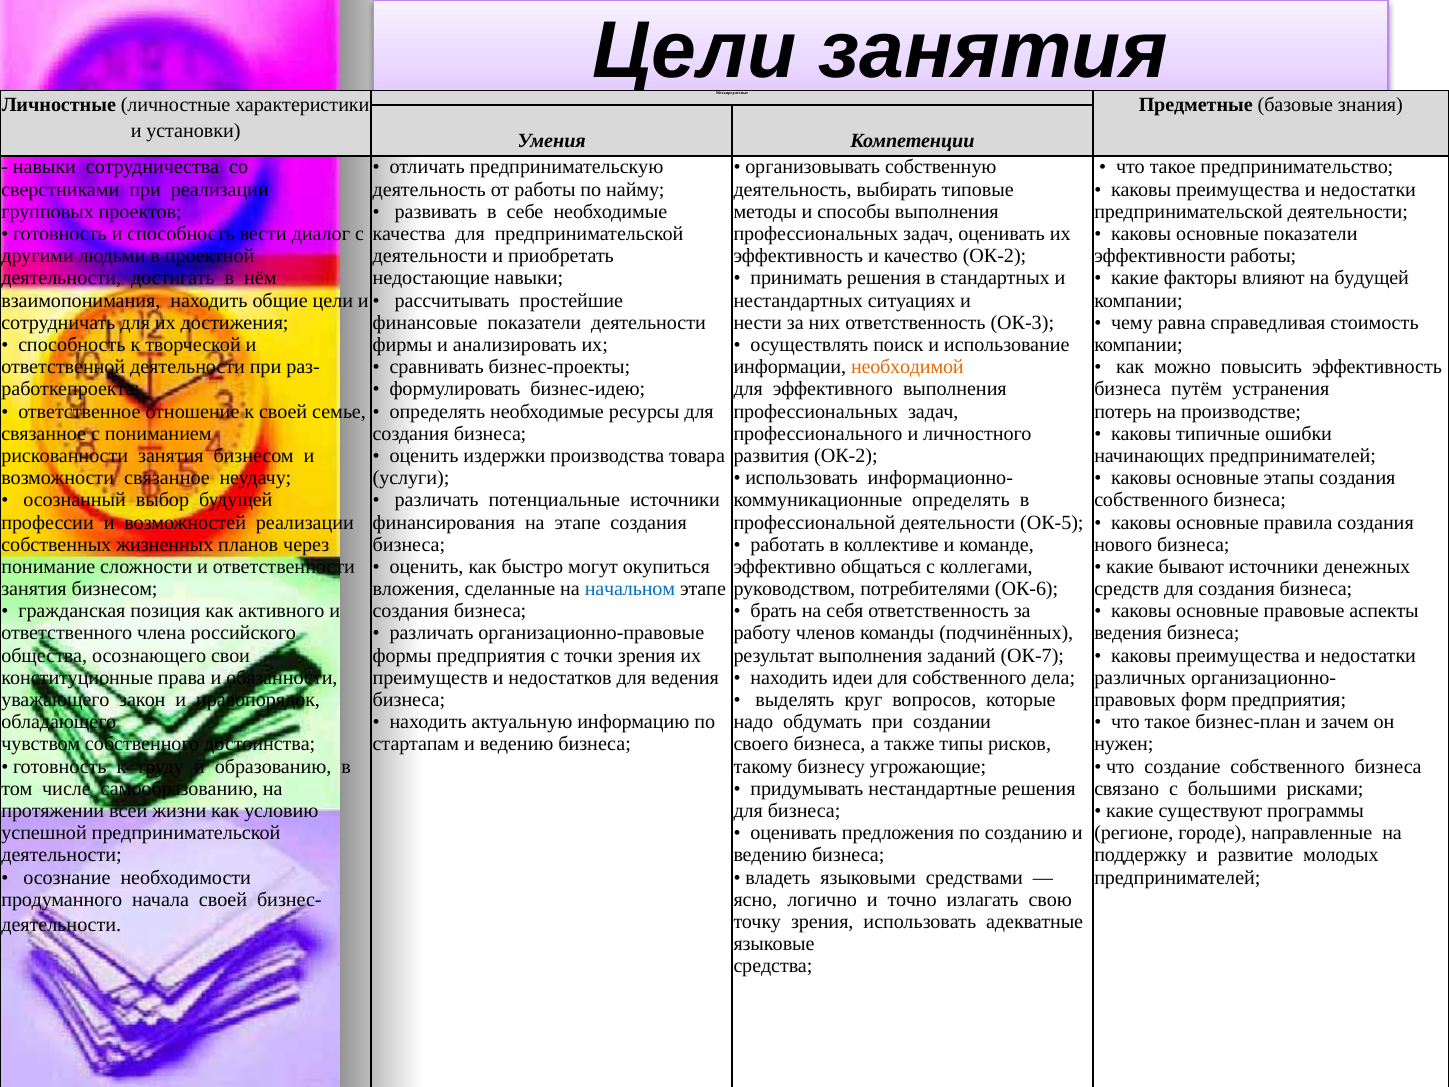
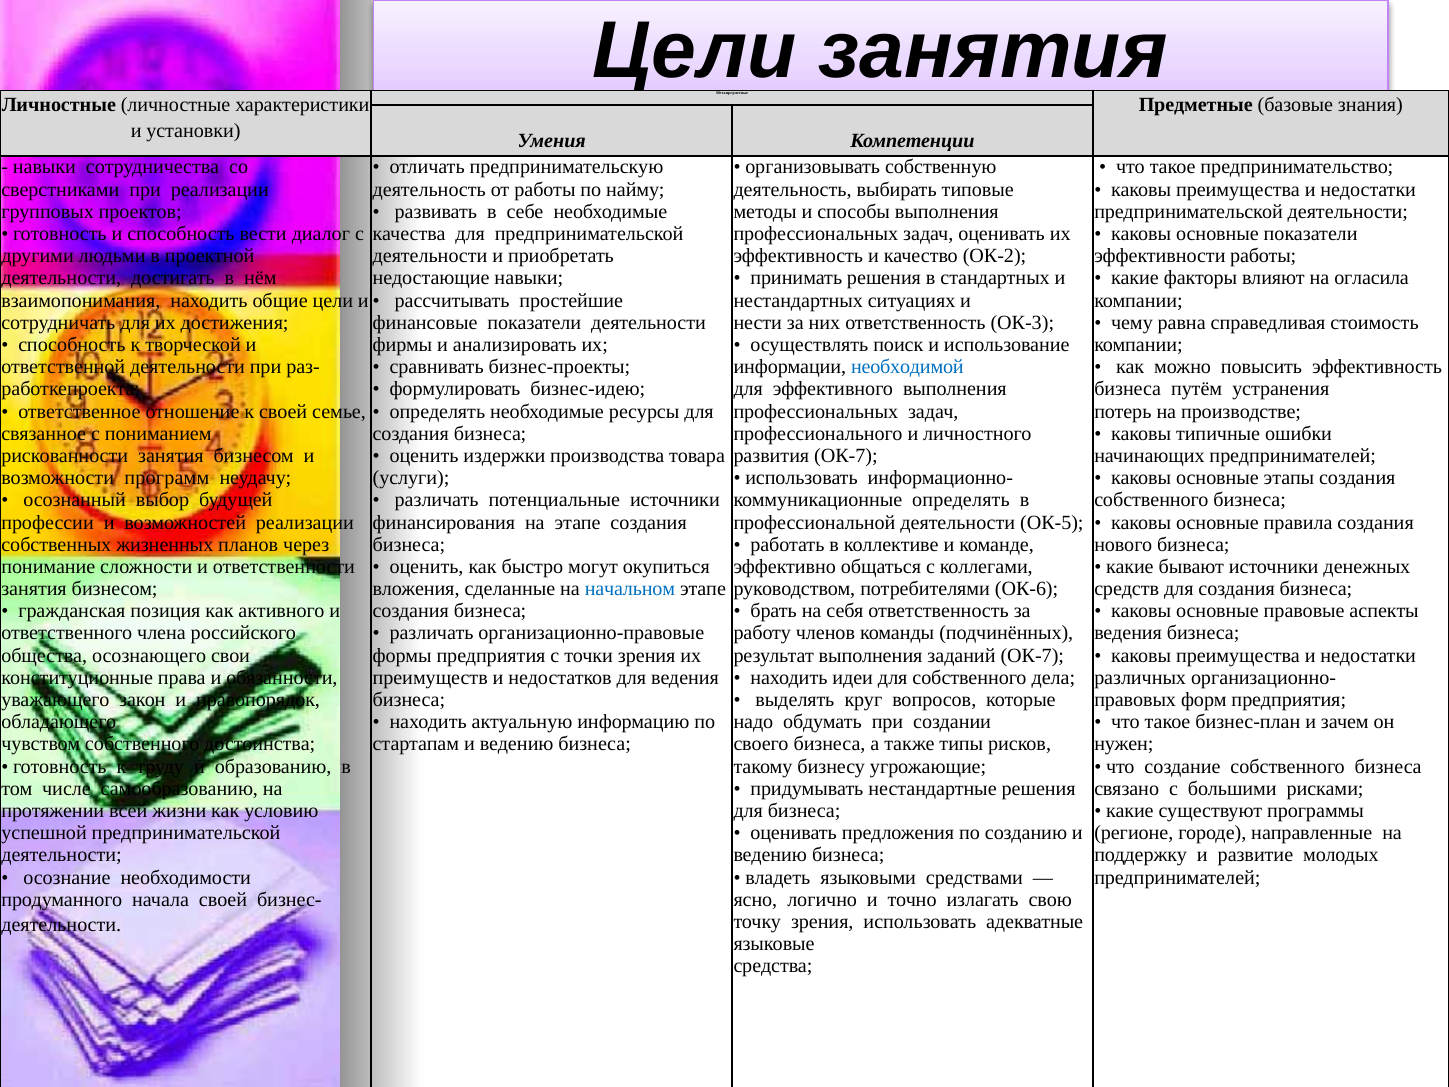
на будущей: будущей -> огласила (1372, 278)
необходимой colour: orange -> blue (907, 367)
развития ОК-2: ОК-2 -> ОК-7 (846, 456)
возможности связанное: связанное -> программ (167, 478)
